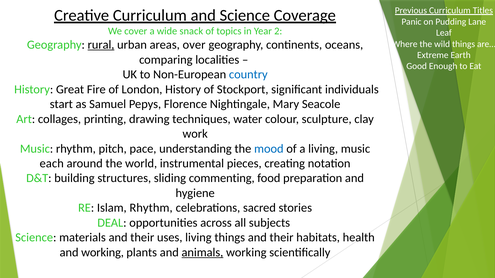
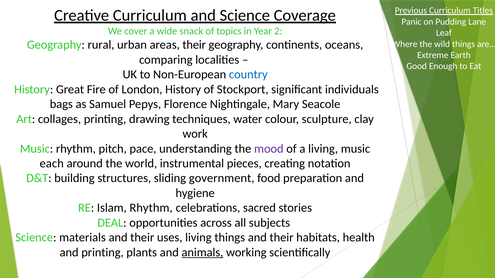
rural underline: present -> none (101, 45)
areas over: over -> their (194, 45)
start: start -> bags (61, 104)
mood colour: blue -> purple (269, 149)
commenting: commenting -> government (222, 179)
and working: working -> printing (102, 253)
